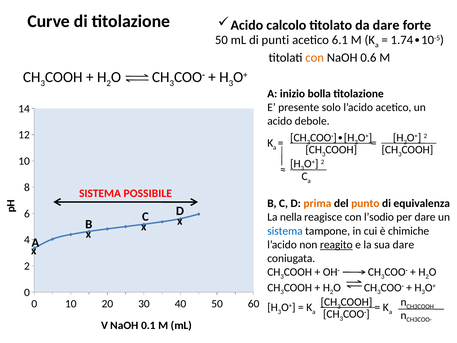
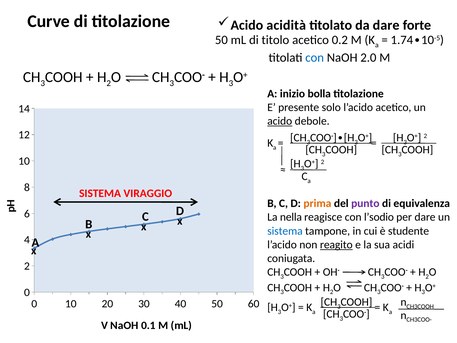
calcolo: calcolo -> acidità (286, 25)
punti: punti -> titolo (275, 40)
6.1: 6.1 -> 0.2 (340, 40)
con colour: orange -> blue (315, 57)
0.6: 0.6 -> 2.0 (368, 57)
acido underline: none -> present (280, 121)
POSSIBILE: POSSIBILE -> VIRAGGIO (148, 193)
punto colour: orange -> purple (365, 203)
chimiche: chimiche -> studente (409, 231)
sua dare: dare -> acidi (403, 244)
